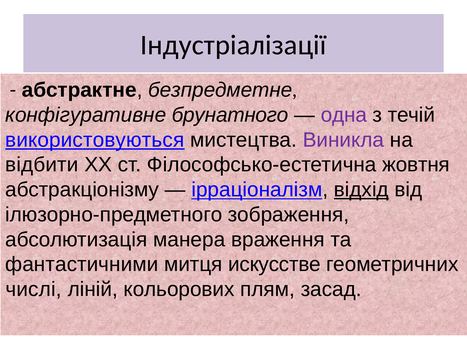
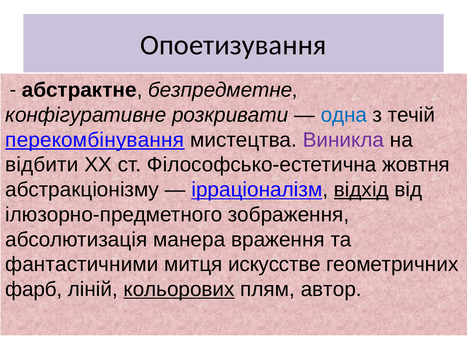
Індустріалізації: Індустріалізації -> Опоетизування (233, 45)
брунатного: брунатного -> розкривати (230, 115)
одна colour: purple -> blue (344, 115)
використовуються: використовуються -> перекомбінування (95, 140)
числі: числі -> фарб (34, 289)
кольорових underline: none -> present (179, 289)
засад: засад -> автор (331, 289)
